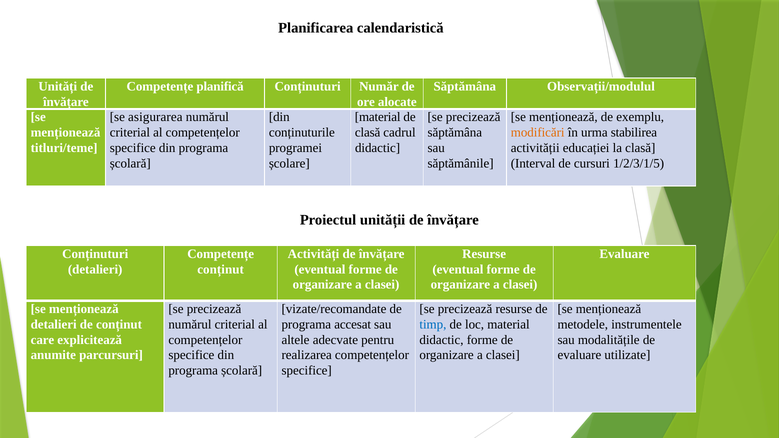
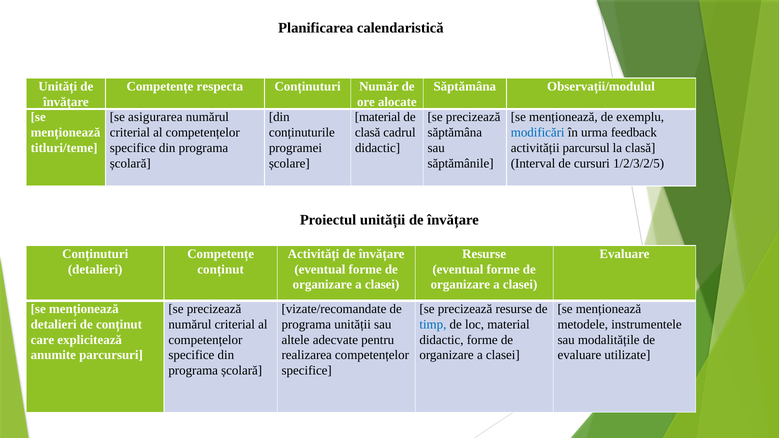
planifică: planifică -> respecta (220, 86)
modificări colour: orange -> blue (538, 133)
stabilirea: stabilirea -> feedback (634, 133)
educației: educației -> parcursul (586, 148)
1/2/3/1/5: 1/2/3/1/5 -> 1/2/3/2/5 (639, 163)
programa accesat: accesat -> unității (353, 325)
